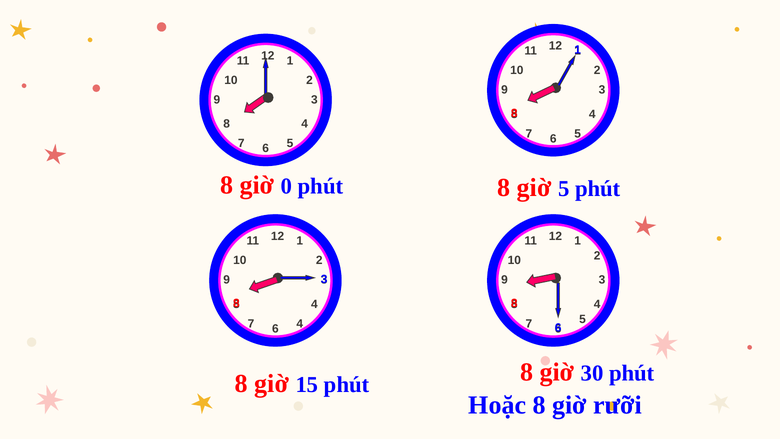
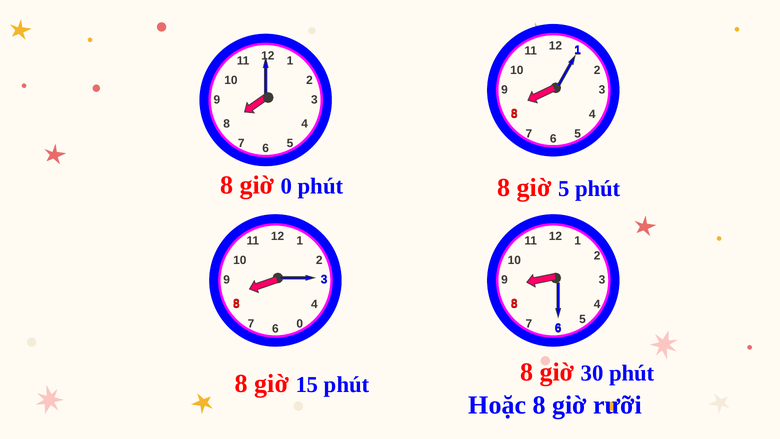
6 4: 4 -> 0 (300, 324)
